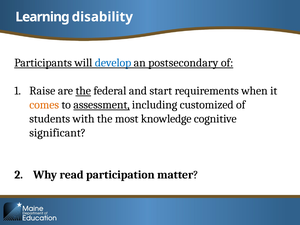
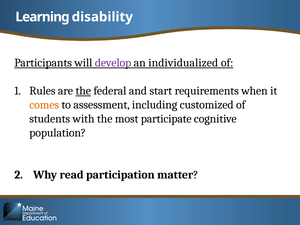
develop colour: blue -> purple (113, 63)
postsecondary: postsecondary -> individualized (183, 63)
Raise: Raise -> Rules (42, 91)
assessment underline: present -> none (102, 105)
knowledge: knowledge -> participate (166, 119)
significant: significant -> population (58, 133)
